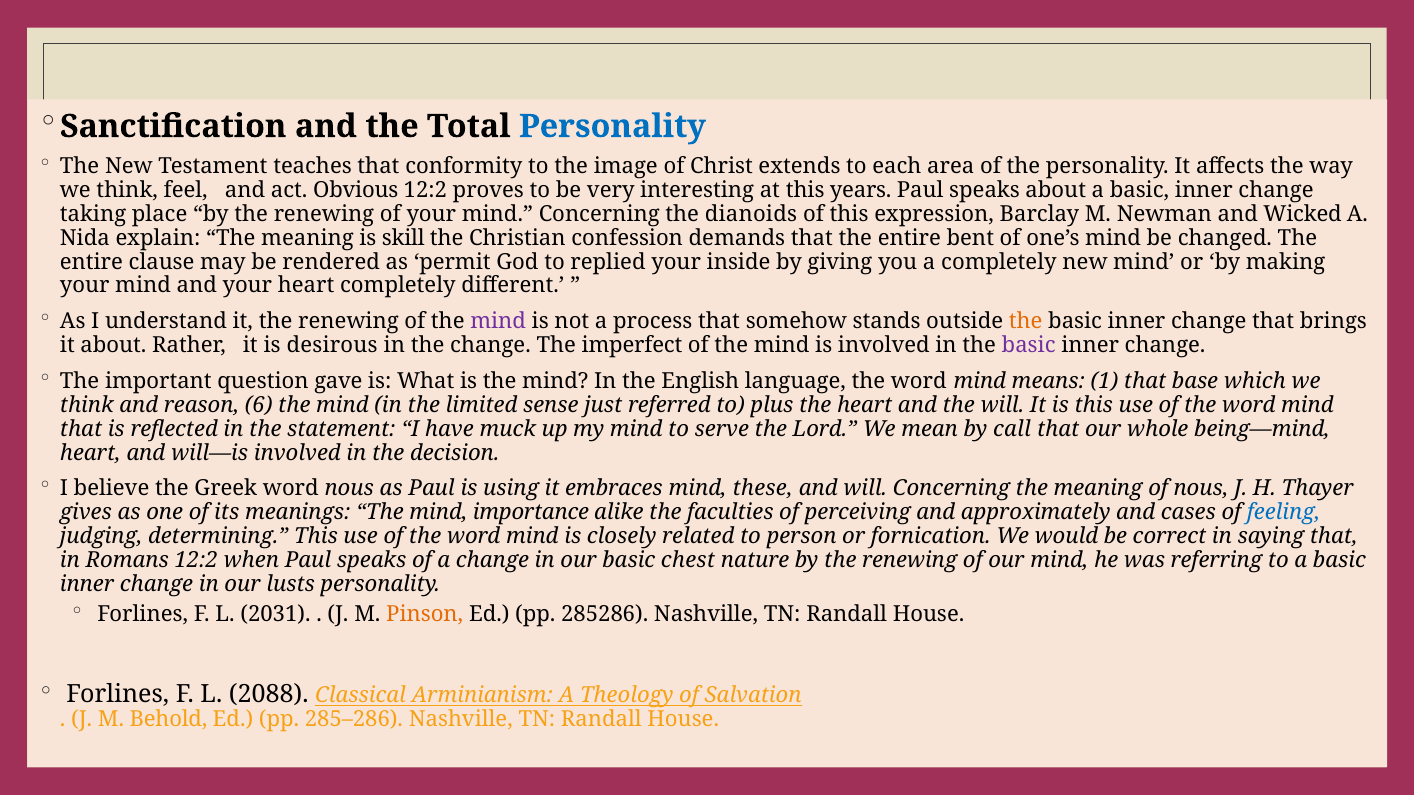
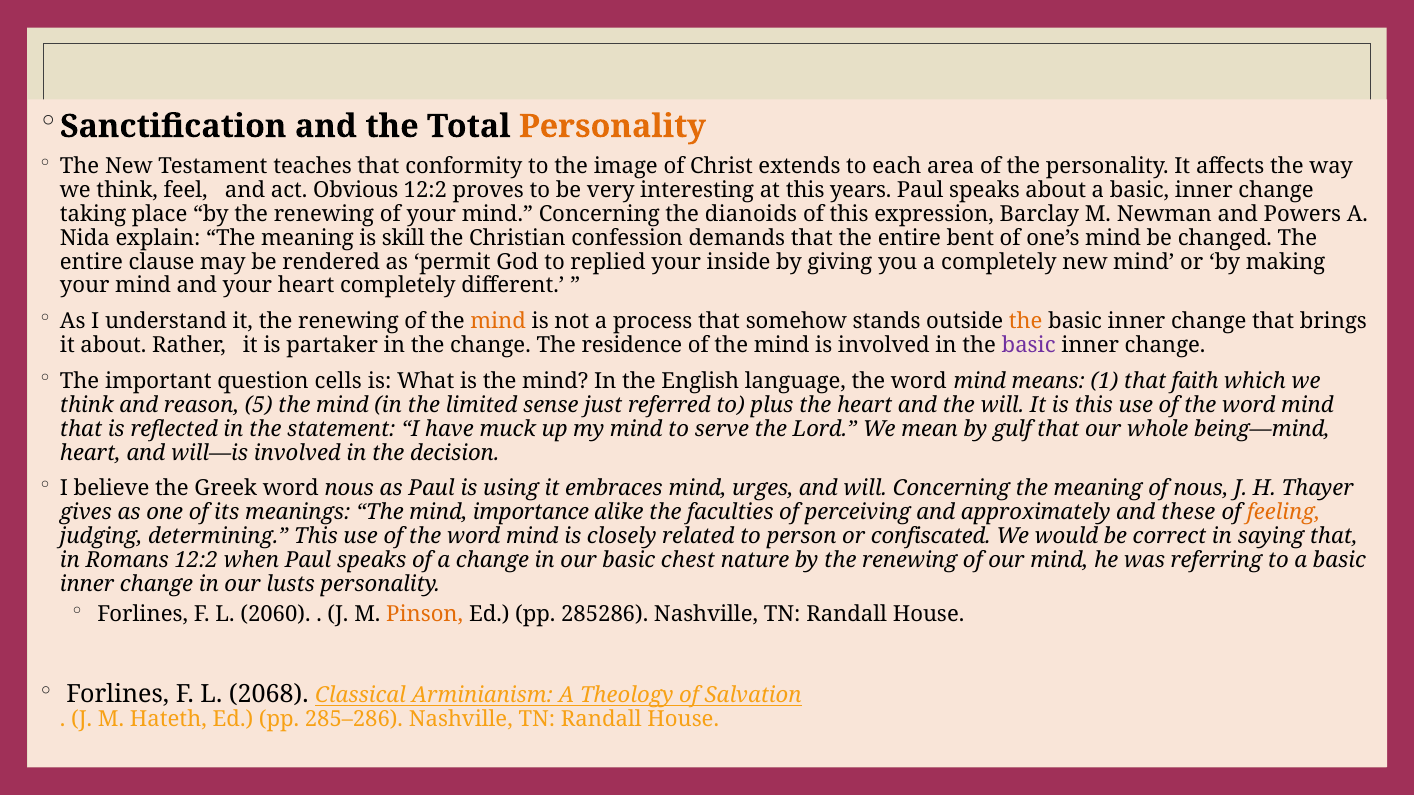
Personality colour: blue -> orange (612, 126)
Wicked: Wicked -> Powers (1302, 214)
mind colour: purple -> orange (498, 322)
desirous: desirous -> partaker (332, 346)
imperfect: imperfect -> residence (632, 346)
gave: gave -> cells (338, 381)
base: base -> faith (1195, 381)
6: 6 -> 5 (259, 405)
call: call -> gulf (1012, 429)
these: these -> urges (763, 489)
cases: cases -> these (1188, 513)
feeling colour: blue -> orange (1284, 513)
fornication: fornication -> confiscated (931, 537)
2031: 2031 -> 2060 (275, 615)
2088: 2088 -> 2068 (269, 695)
Behold: Behold -> Hateth (168, 720)
